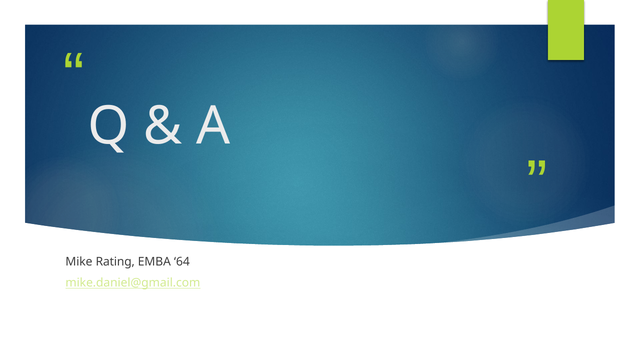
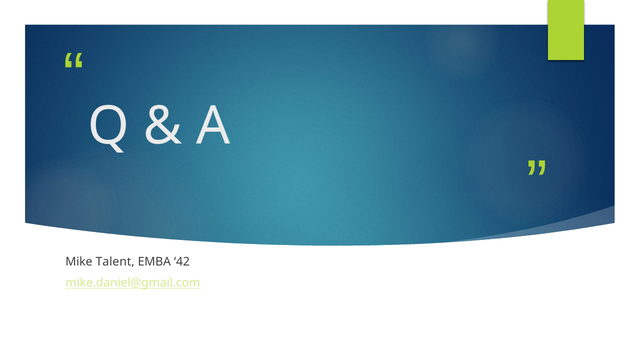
Rating: Rating -> Talent (115, 262)
64: 64 -> 42 (182, 262)
